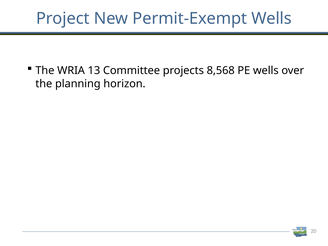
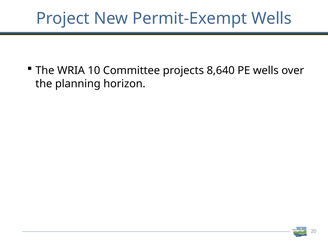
13: 13 -> 10 (94, 71)
8,568: 8,568 -> 8,640 (221, 71)
